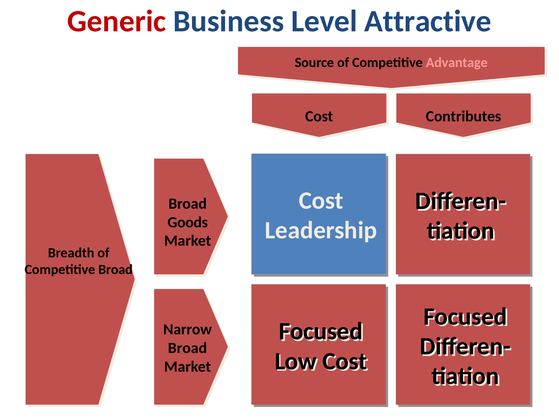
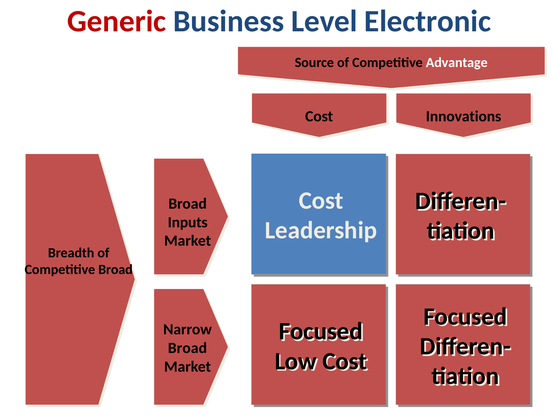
Attractive: Attractive -> Electronic (428, 21)
Advantage colour: pink -> white (457, 63)
Contributes: Contributes -> Innovations (464, 116)
Goods: Goods -> Inputs (188, 222)
